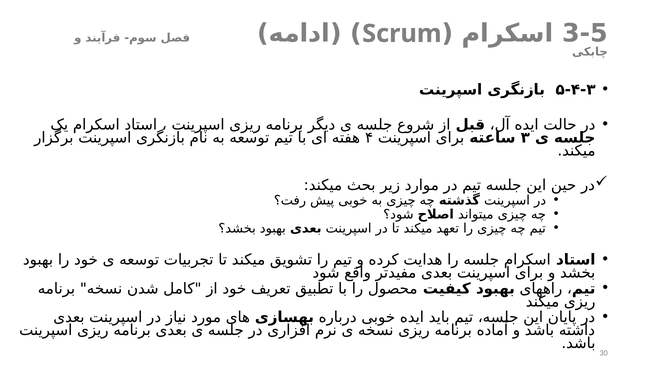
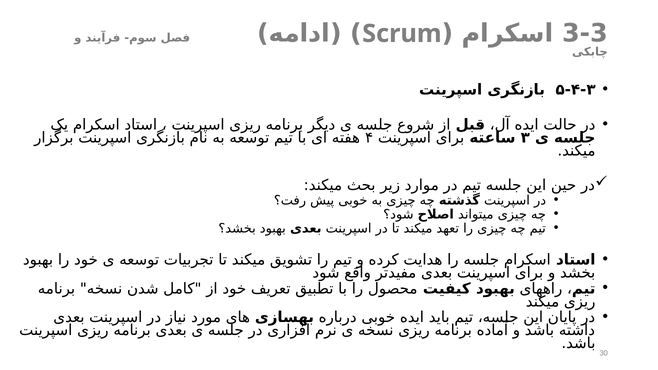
3-5: 3-5 -> 3-3 (585, 34)
